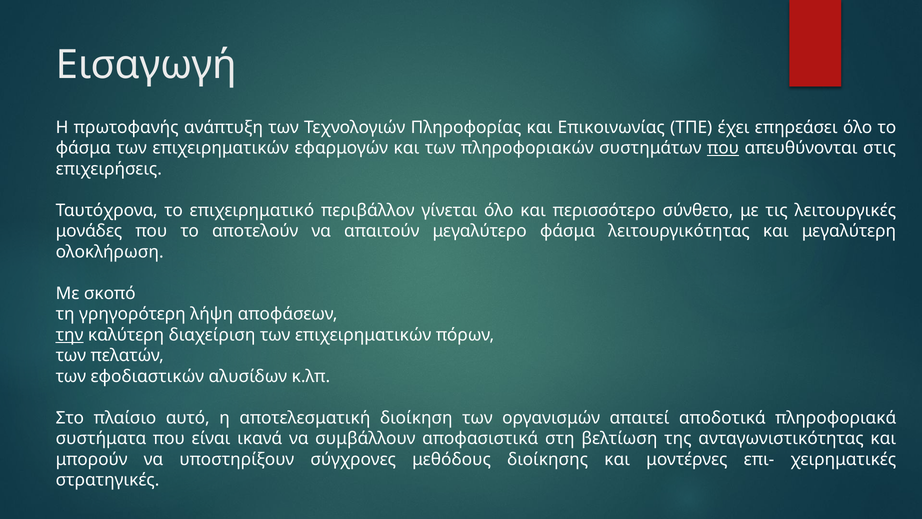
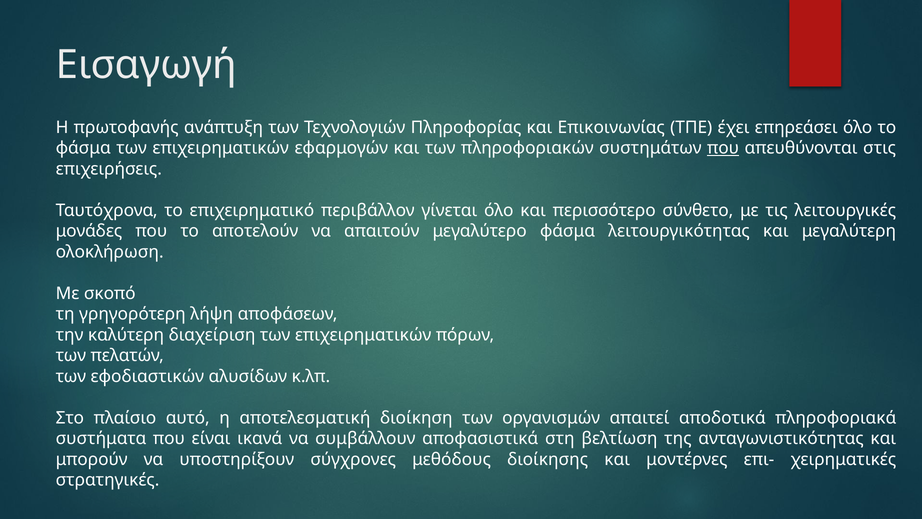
την underline: present -> none (70, 335)
